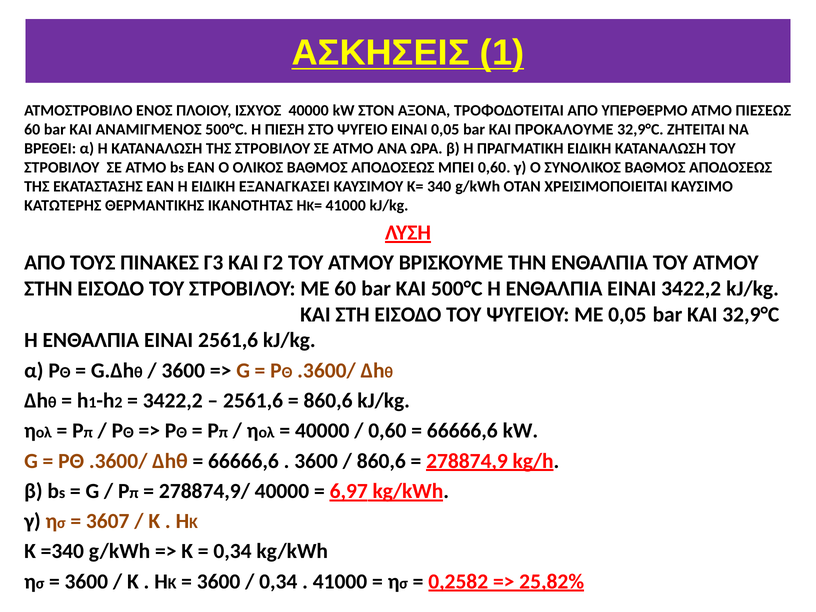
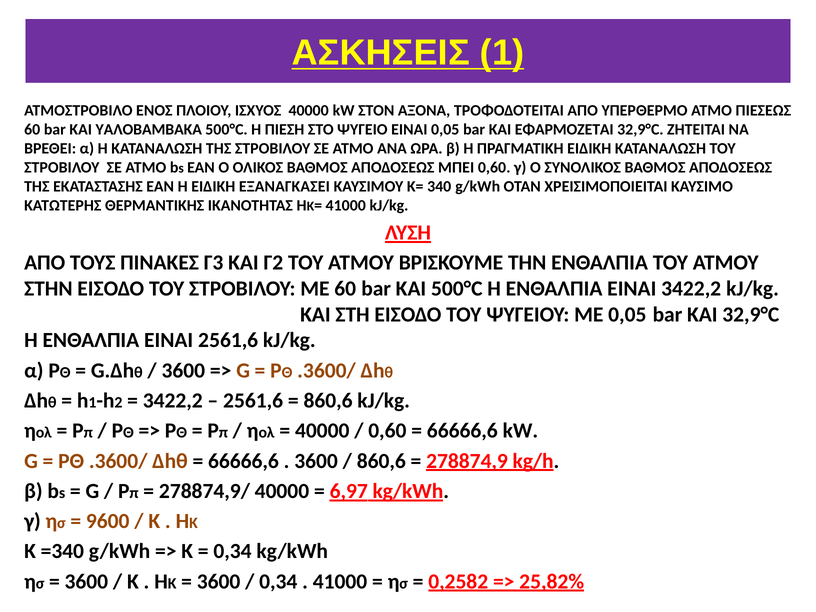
ΑΝΑΜΙΓΜΕΝΟΣ: ΑΝΑΜΙΓΜΕΝΟΣ -> ΥΑΛΟΒΑΜΒΑΚΑ (149, 129)
ΠΡΟΚΑΛΟΥΜΕ: ΠΡΟΚΑΛΟΥΜΕ -> ΕΦΑΡΜΟΖΕΤΑΙ (564, 129)
3607: 3607 -> 9600 (108, 521)
